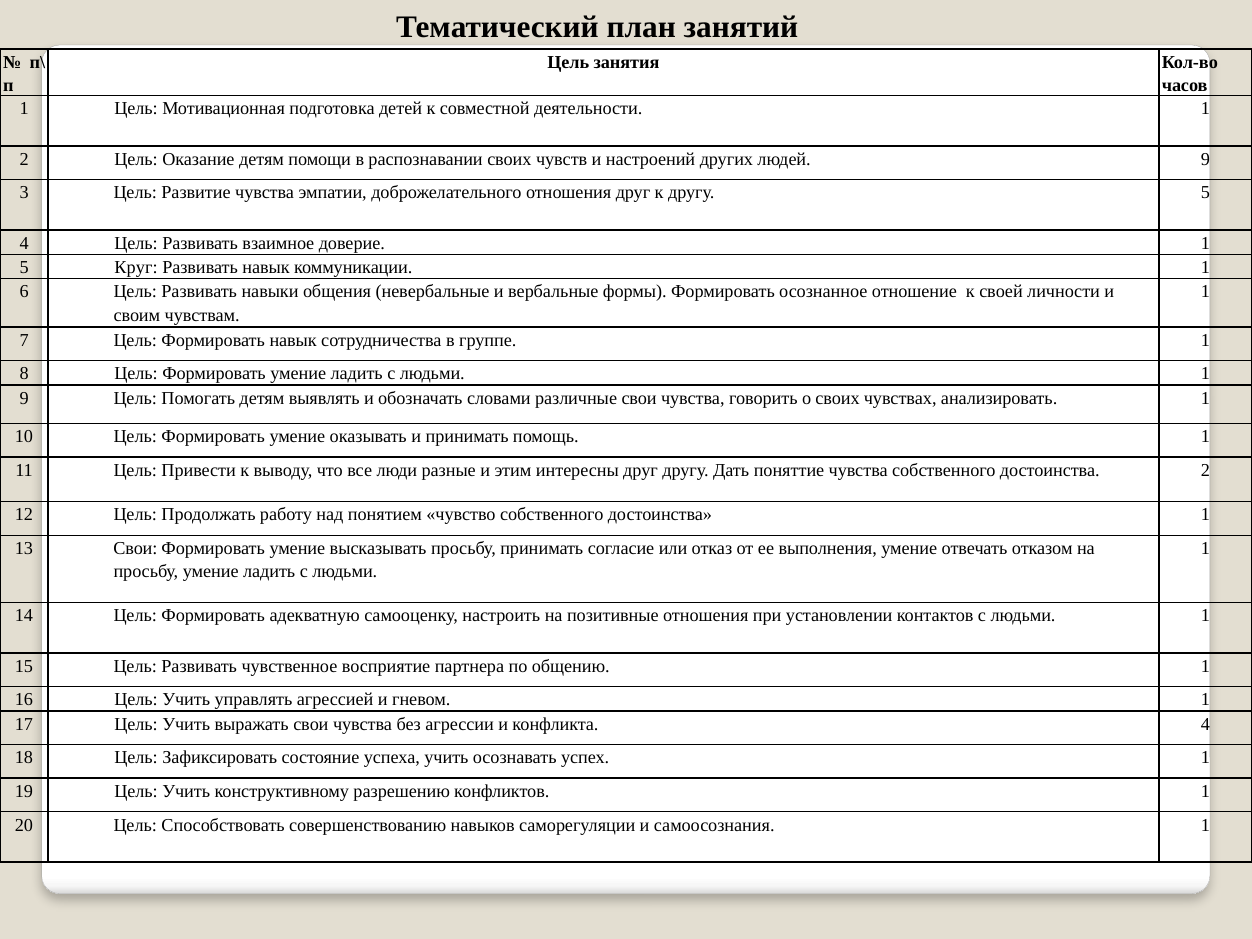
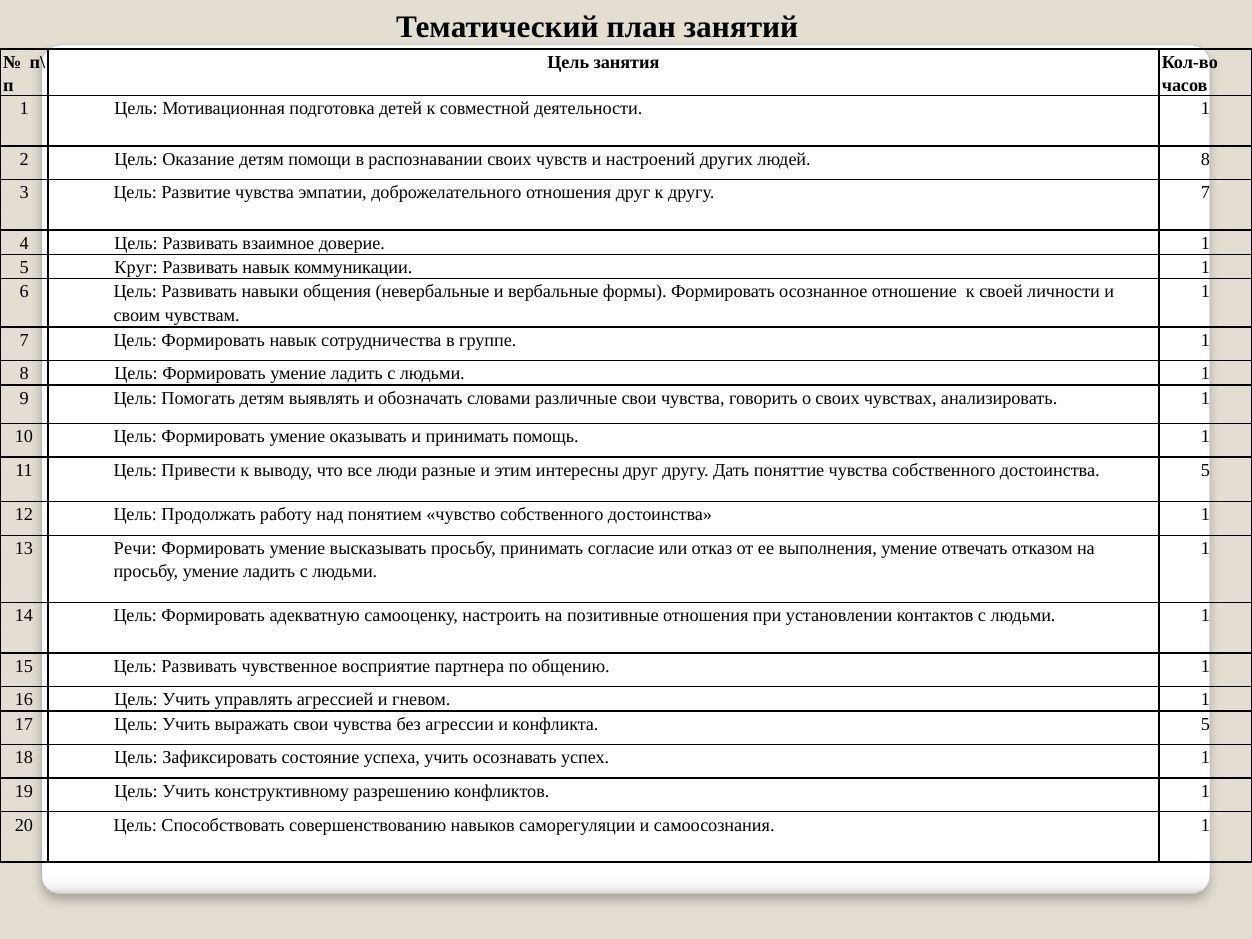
людей 9: 9 -> 8 (1205, 159)
другу 5: 5 -> 7 (1205, 193)
достоинства 2: 2 -> 5 (1205, 470)
13 Свои: Свои -> Речи (135, 549)
конфликта 4: 4 -> 5 (1205, 724)
